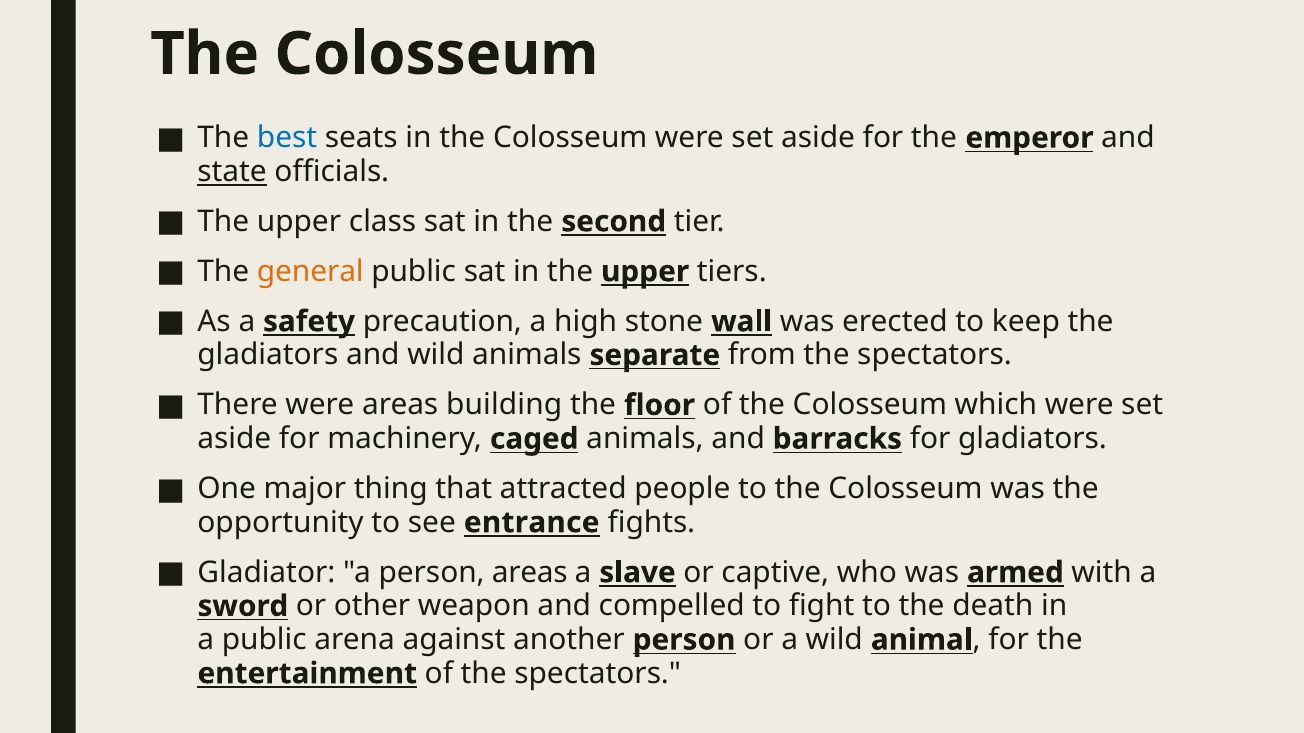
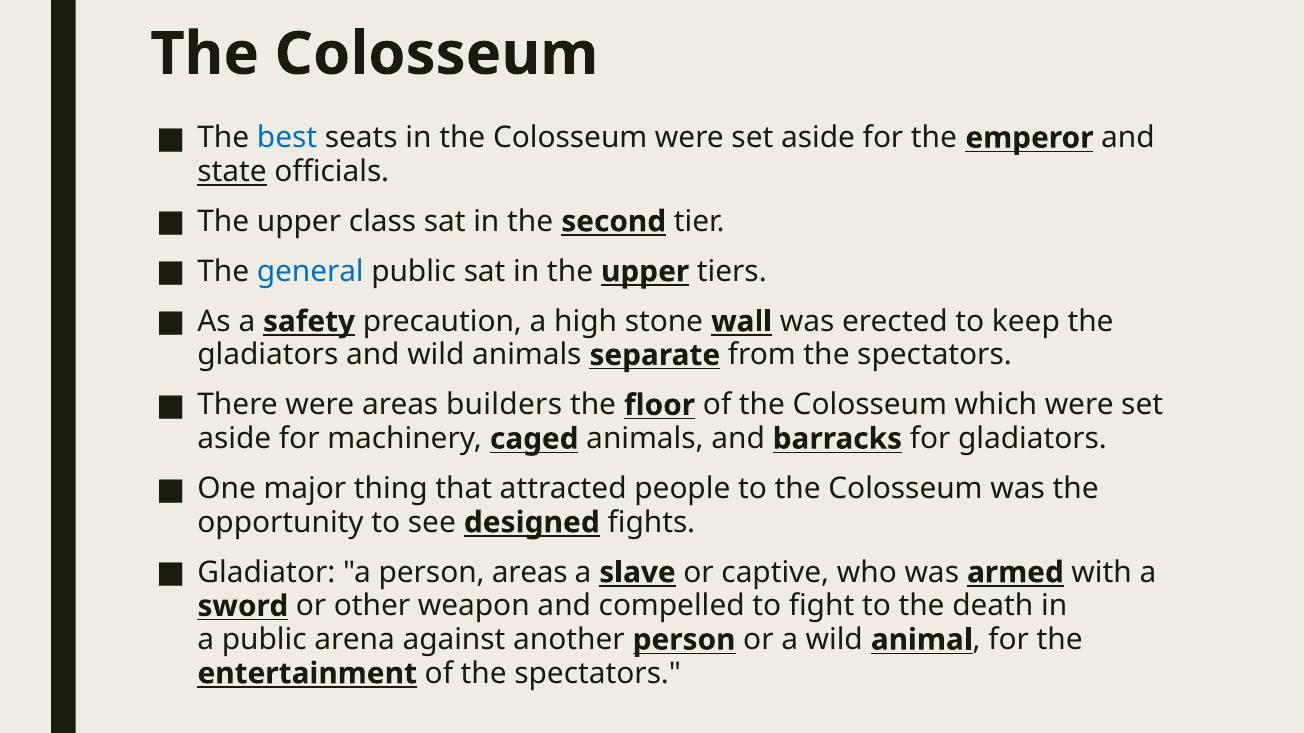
general colour: orange -> blue (310, 272)
building: building -> builders (504, 405)
entrance: entrance -> designed (532, 523)
